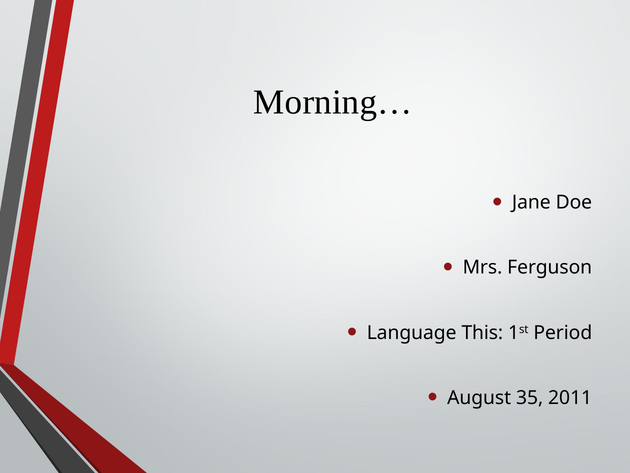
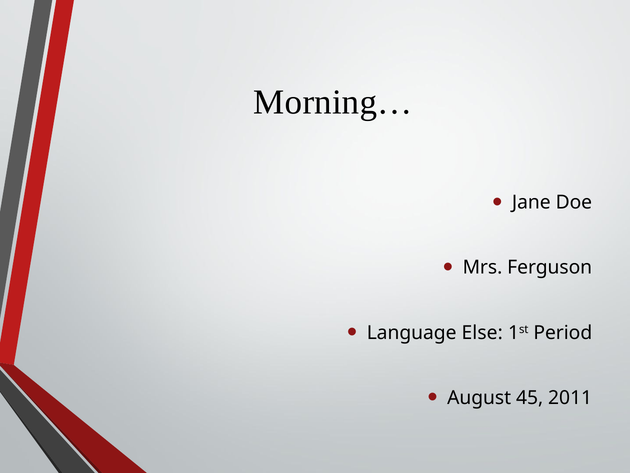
This: This -> Else (482, 332)
35: 35 -> 45 (530, 398)
